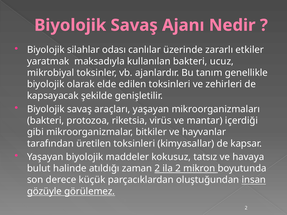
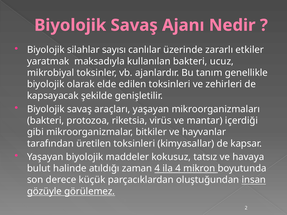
odası: odası -> sayısı (114, 50)
zaman 2: 2 -> 4 (157, 169)
ila 2: 2 -> 4 (178, 169)
